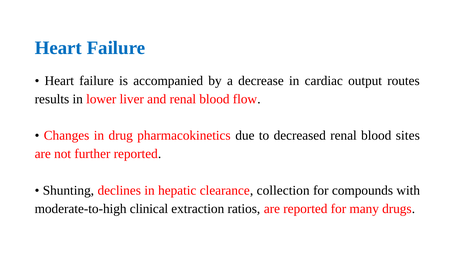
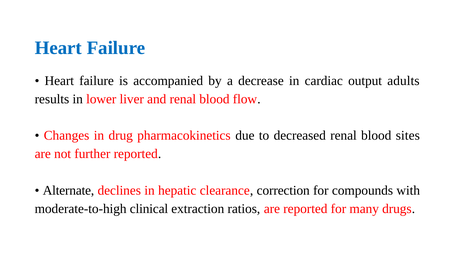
routes: routes -> adults (403, 81)
Shunting: Shunting -> Alternate (68, 190)
collection: collection -> correction (283, 190)
